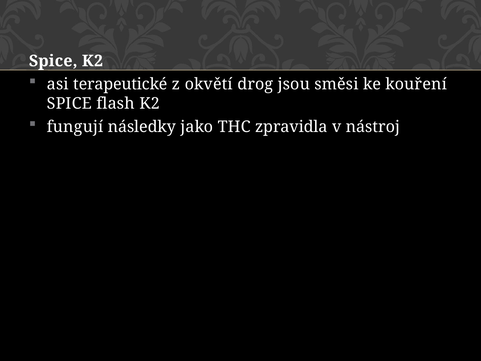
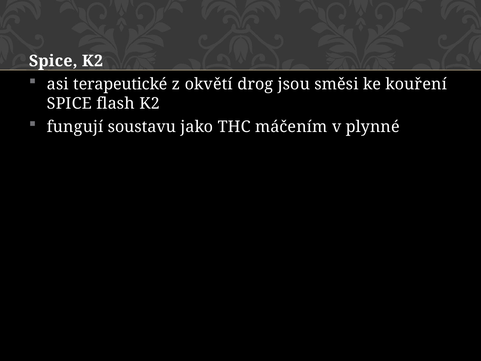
následky: následky -> soustavu (142, 127)
zpravidla: zpravidla -> máčením (291, 127)
nástroj: nástroj -> plynné (373, 127)
